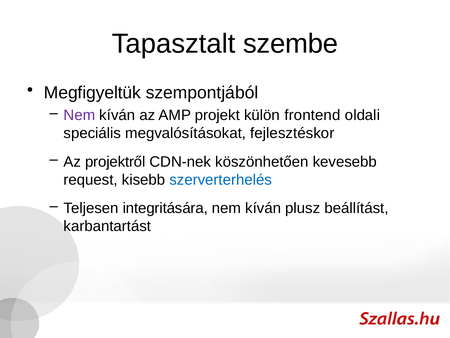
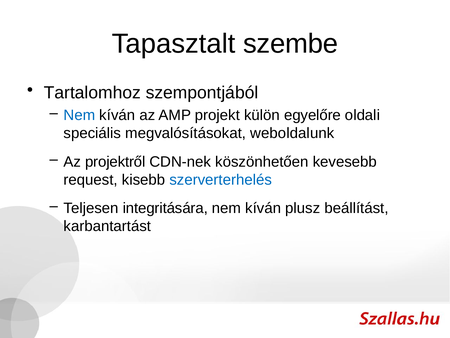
Megfigyeltük: Megfigyeltük -> Tartalomhoz (92, 93)
Nem colour: purple -> blue (79, 115)
frontend: frontend -> egyelőre (313, 115)
fejlesztéskor: fejlesztéskor -> weboldalunk (292, 133)
